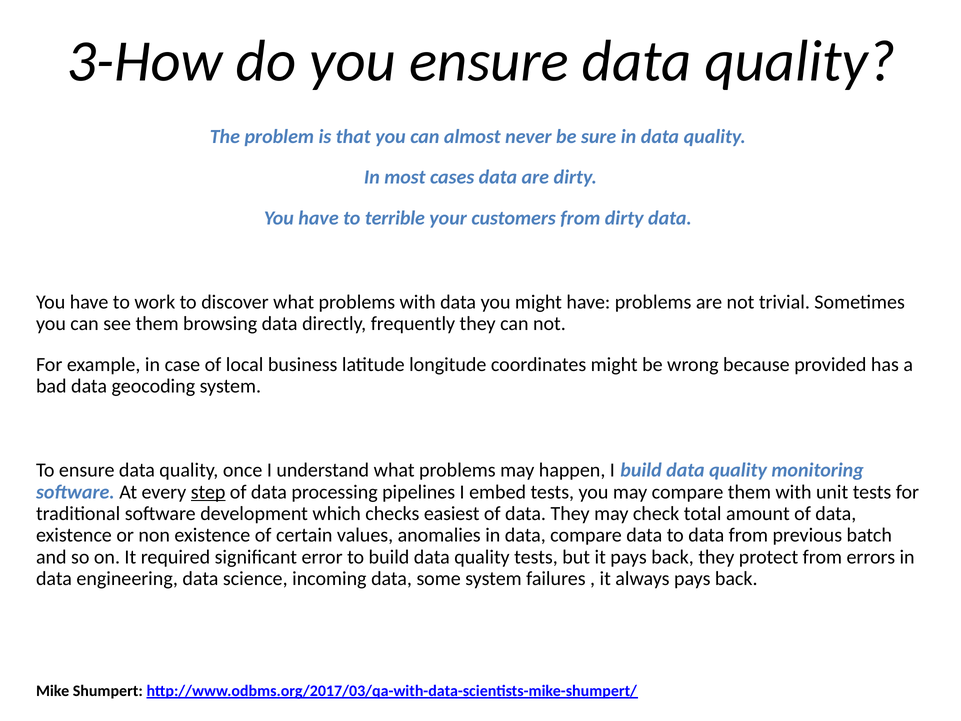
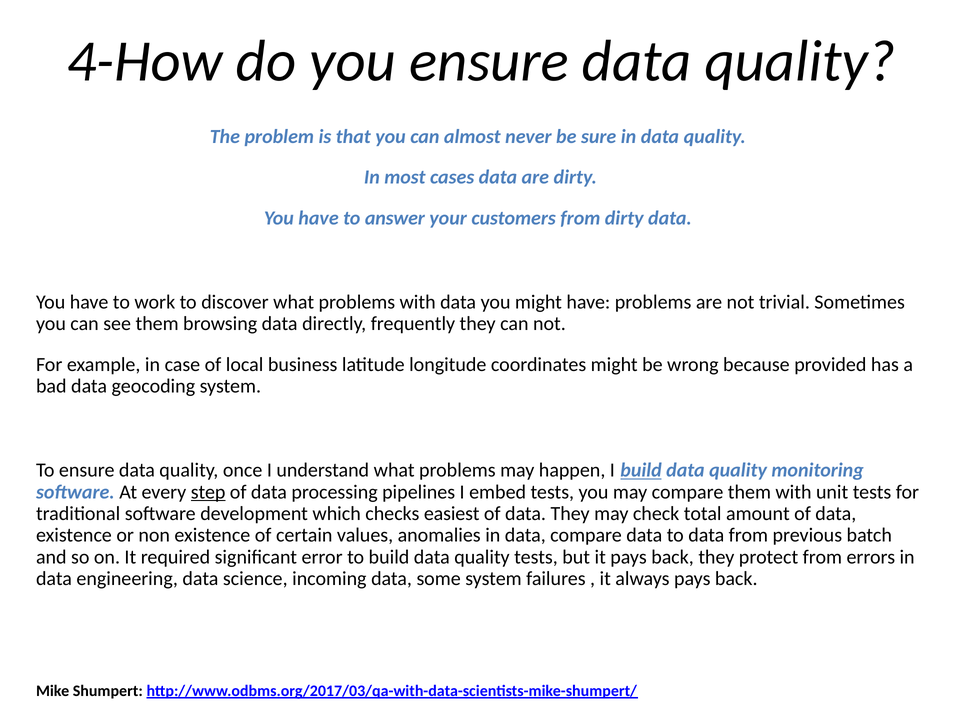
3-How: 3-How -> 4-How (145, 61)
terrible: terrible -> answer (395, 218)
build underline: none -> present (641, 470)
